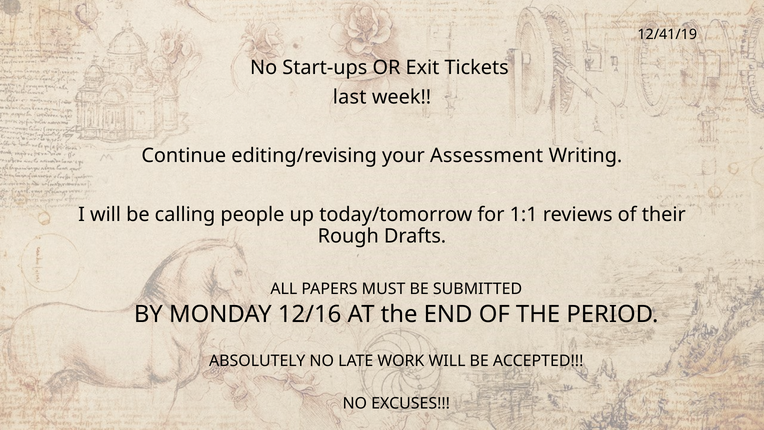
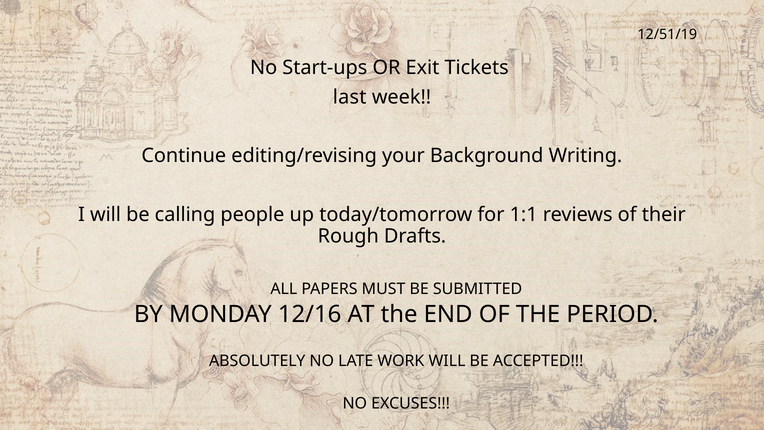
12/41/19: 12/41/19 -> 12/51/19 (667, 35)
Assessment: Assessment -> Background (487, 156)
